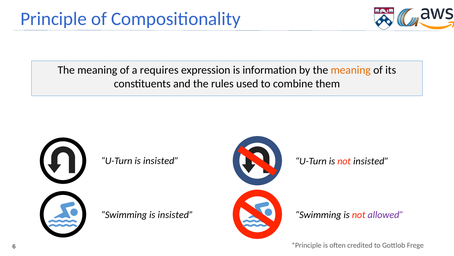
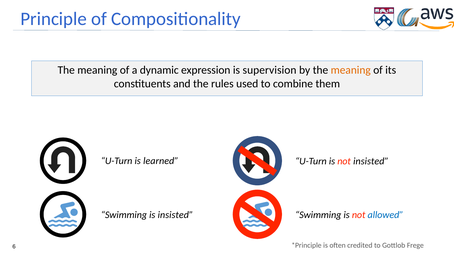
requires: requires -> dynamic (159, 70)
information: information -> supervision (270, 70)
U-Turn is insisted: insisted -> learned (161, 160)
allowed colour: purple -> blue (386, 214)
